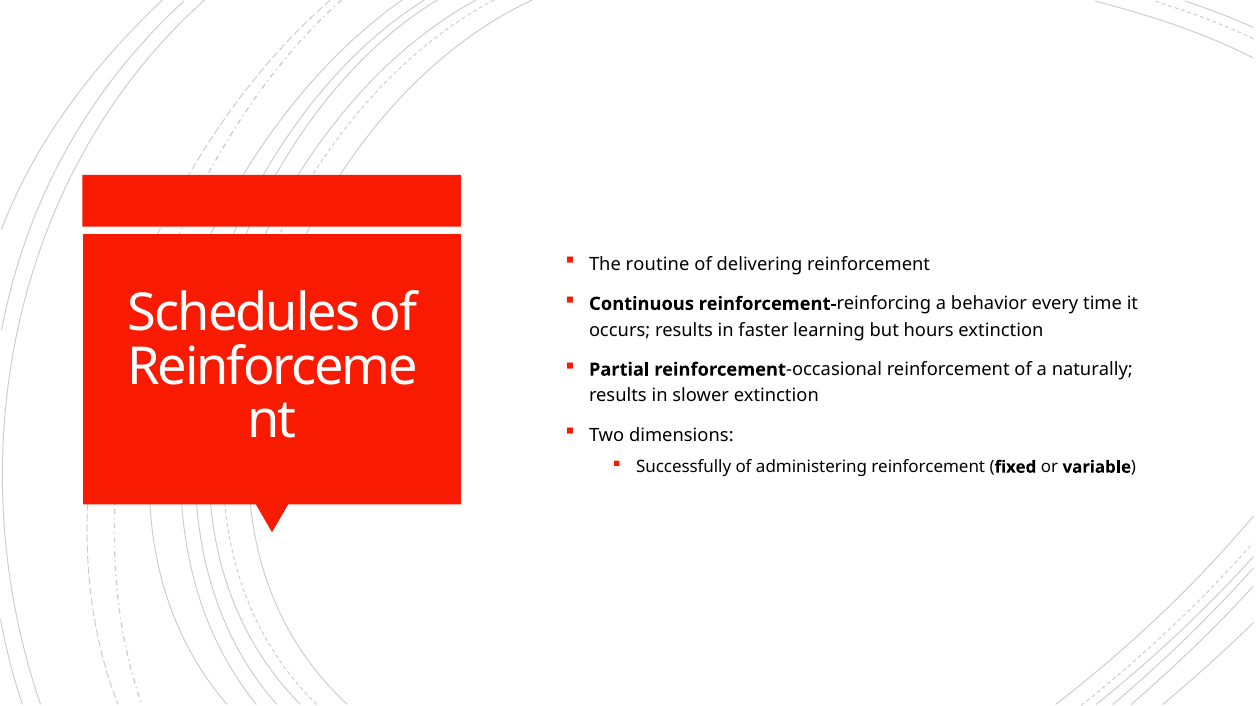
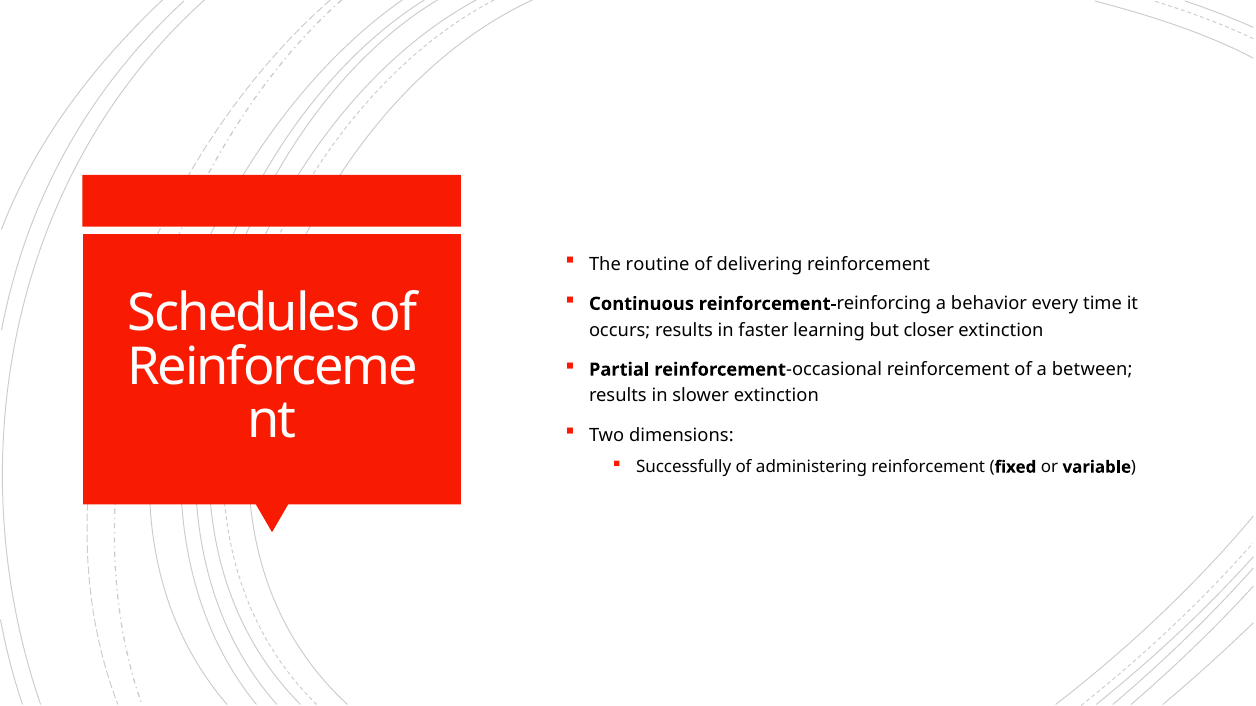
hours: hours -> closer (929, 330)
naturally: naturally -> between (1092, 370)
